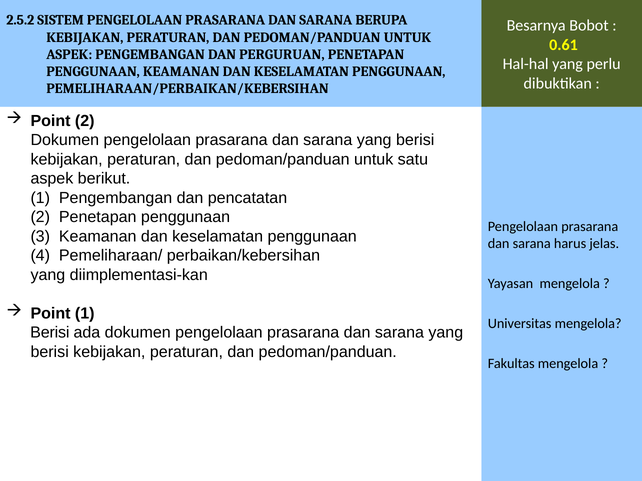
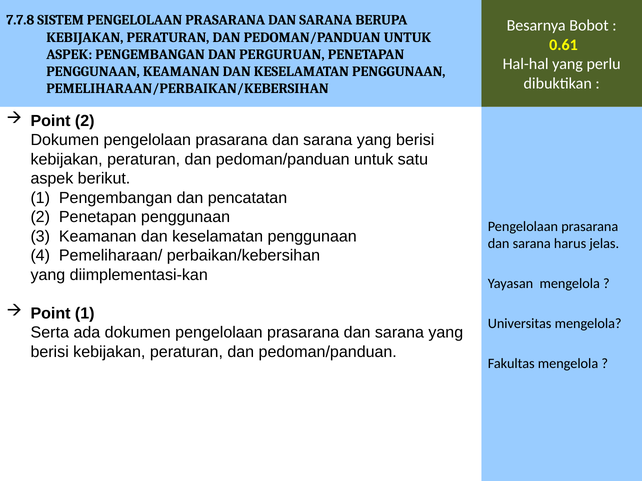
2.5.2: 2.5.2 -> 7.7.8 (20, 20)
Berisi: Berisi -> Serta (50, 333)
